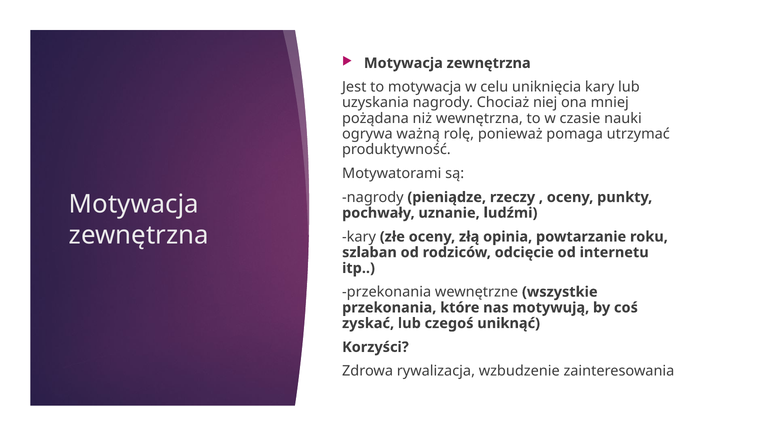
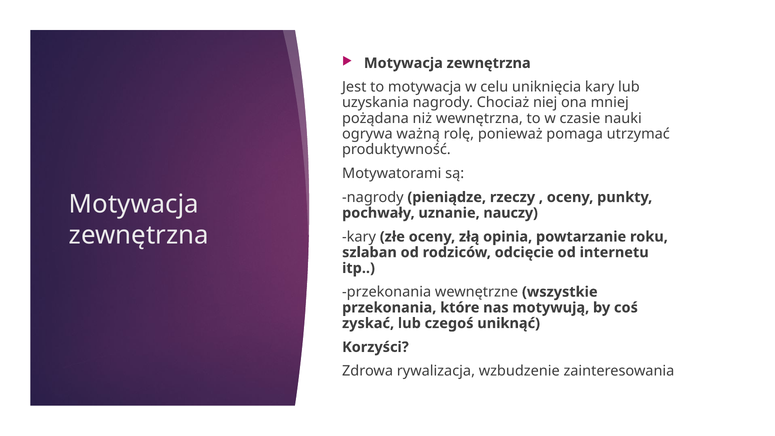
ludźmi: ludźmi -> nauczy (511, 213)
